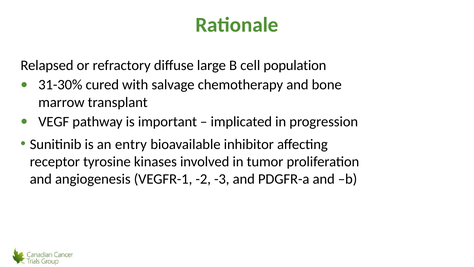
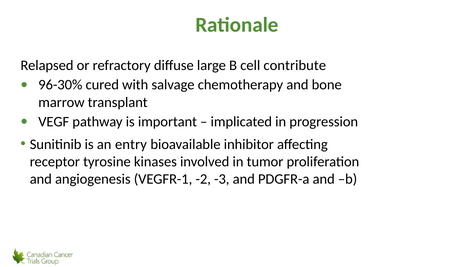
population: population -> contribute (295, 65)
31-30%: 31-30% -> 96-30% (60, 85)
